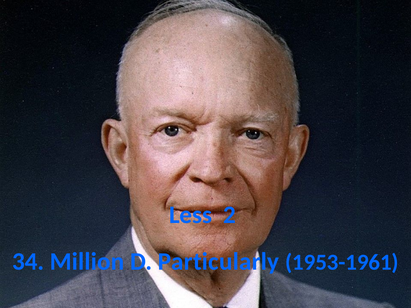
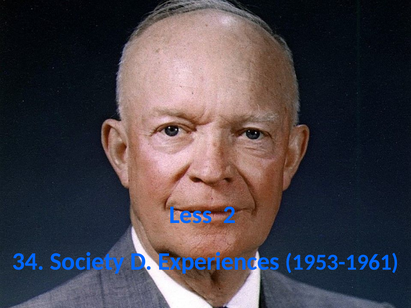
Million: Million -> Society (87, 262)
Particularly: Particularly -> Experiences (219, 262)
